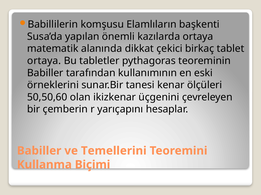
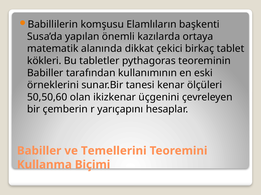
ortaya: ortaya -> kökleri (44, 61)
